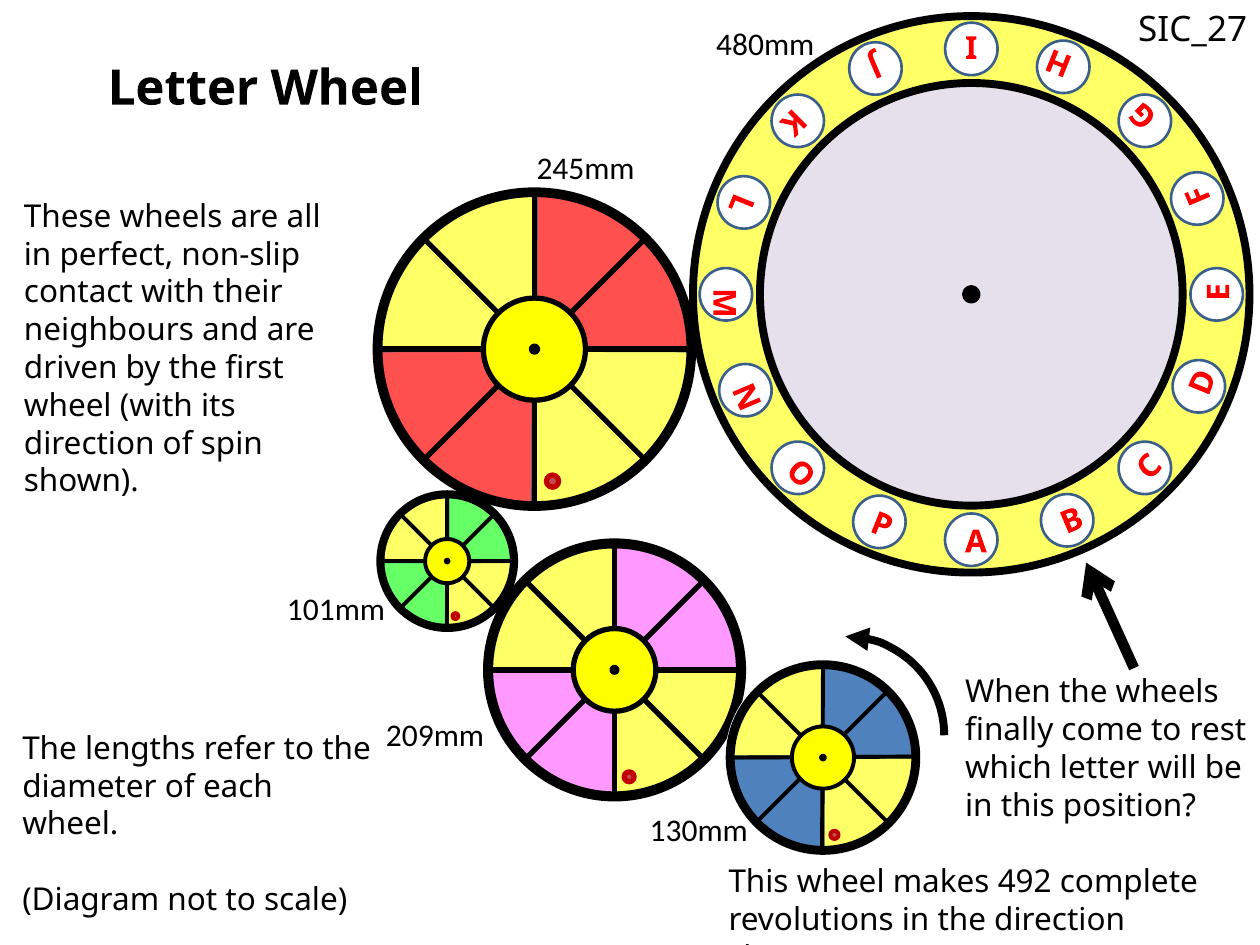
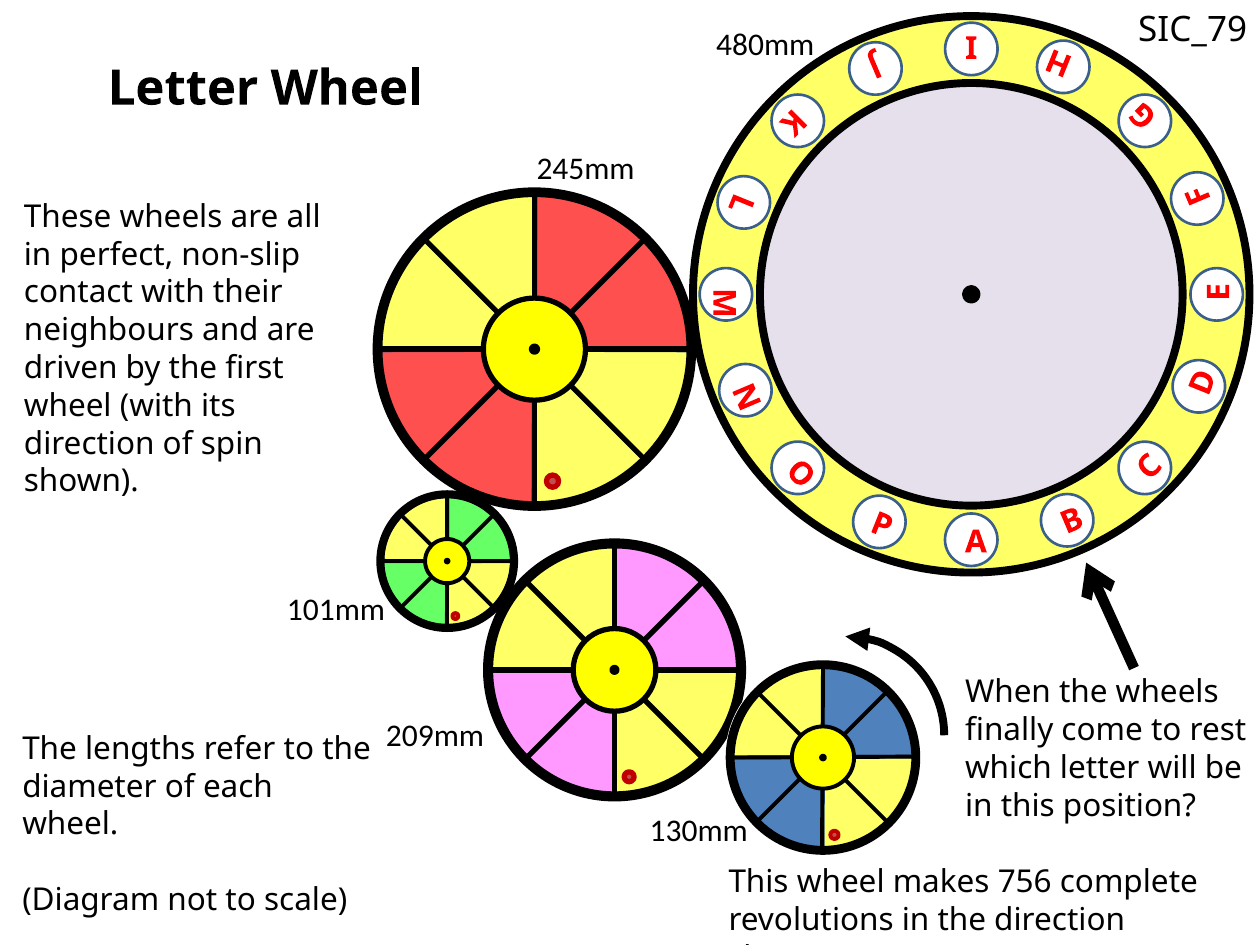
SIC_27: SIC_27 -> SIC_79 (1193, 30)
492: 492 -> 756 (1025, 882)
